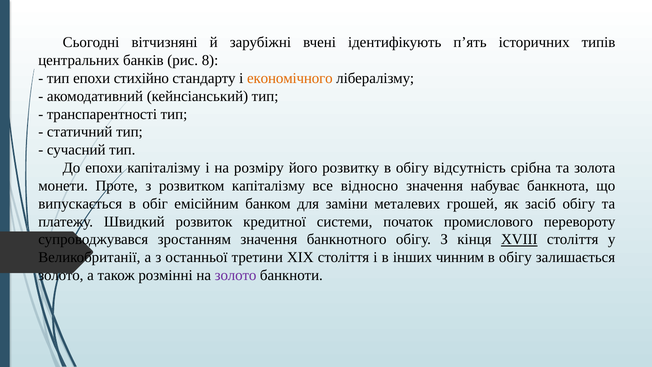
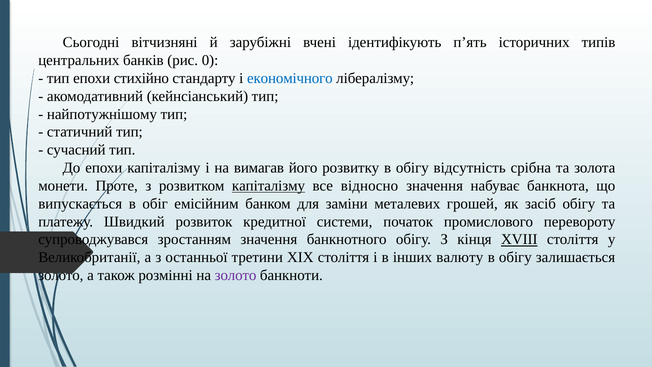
8: 8 -> 0 (210, 60)
економічного colour: orange -> blue (290, 78)
транспарентності: транспарентності -> найпотужнішому (102, 114)
розміру: розміру -> вимагав (259, 168)
капіталізму underline: none -> present (269, 186)
чинним: чинним -> валюту (460, 257)
